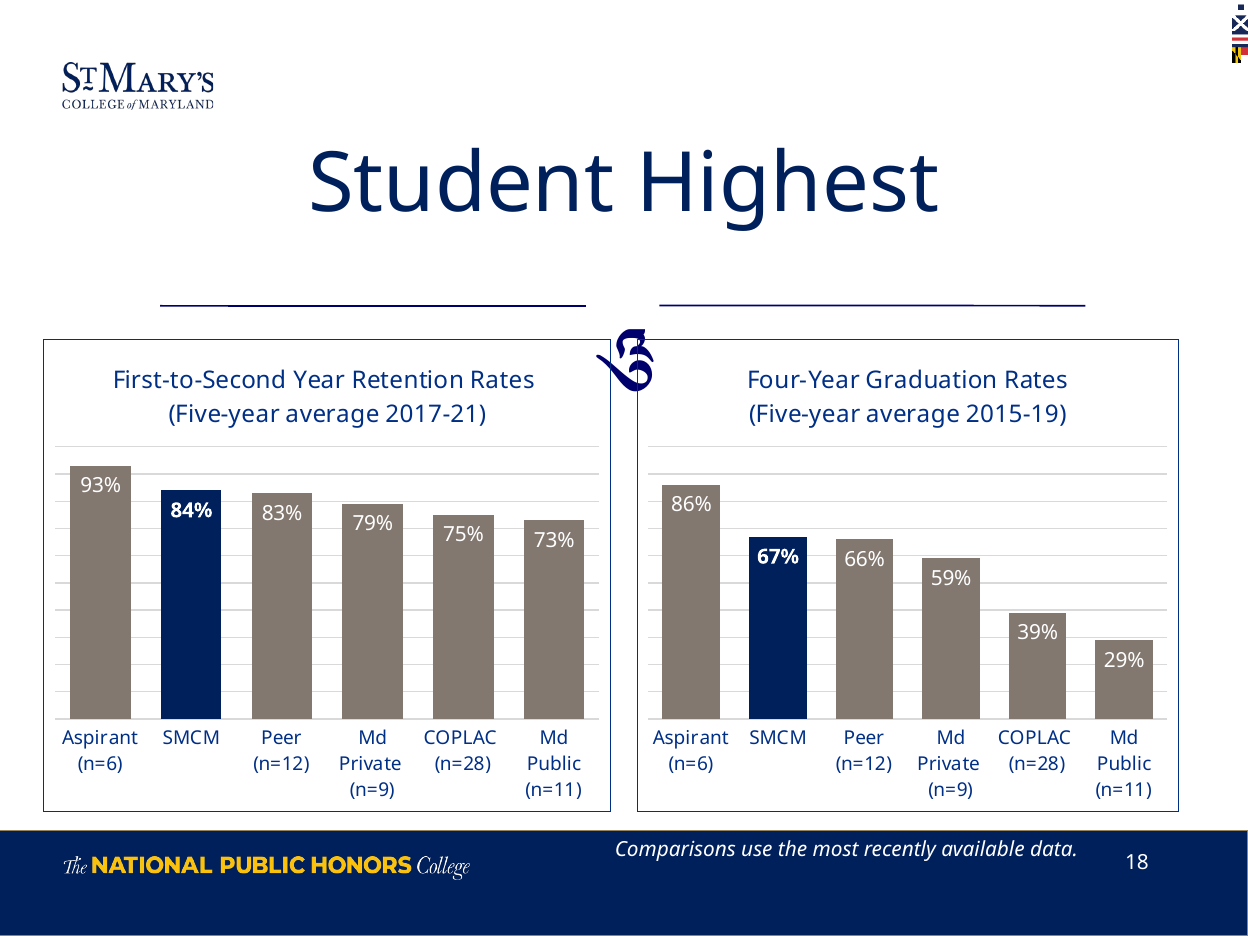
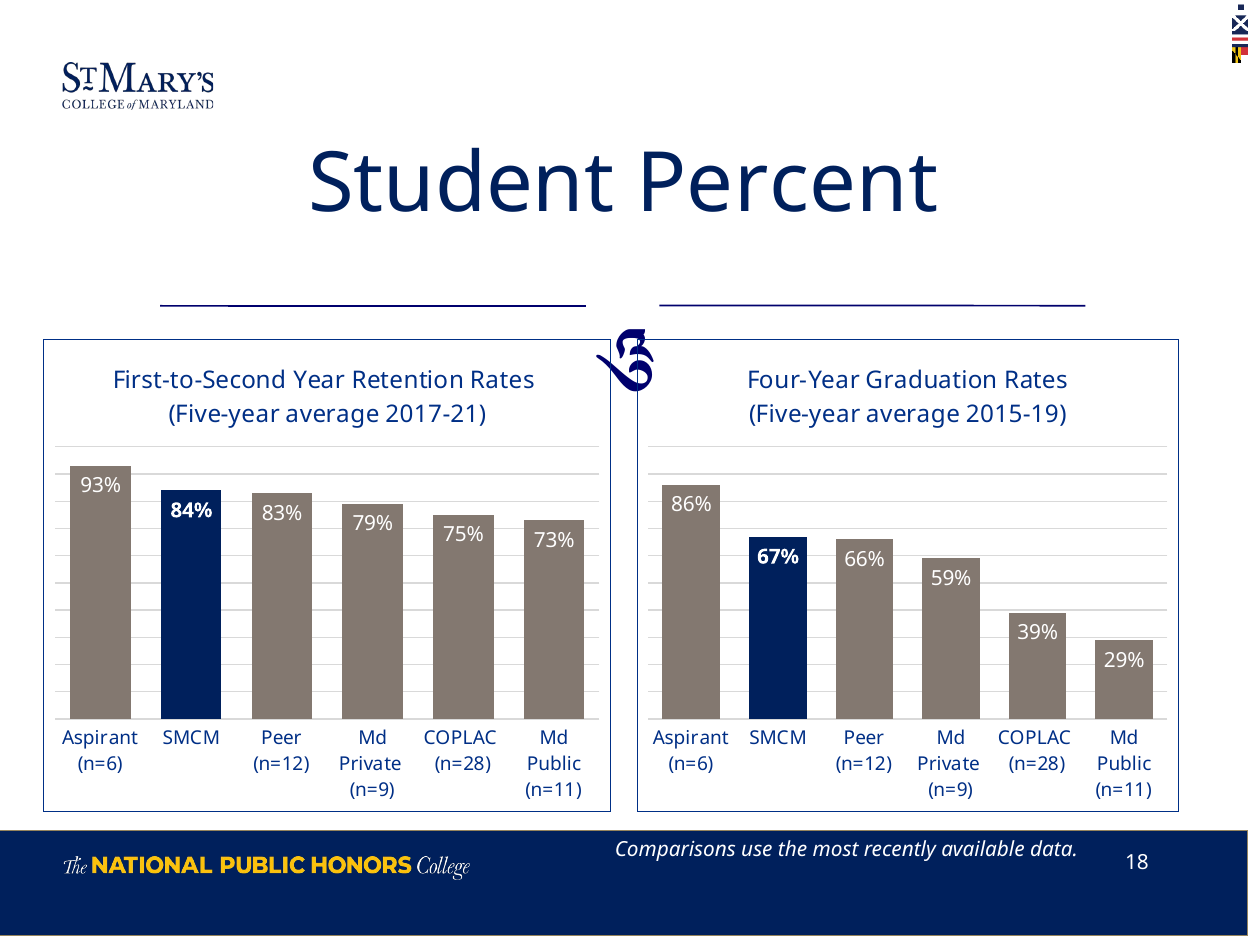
Highest: Highest -> Percent (787, 184)
